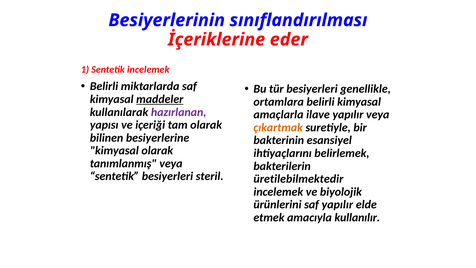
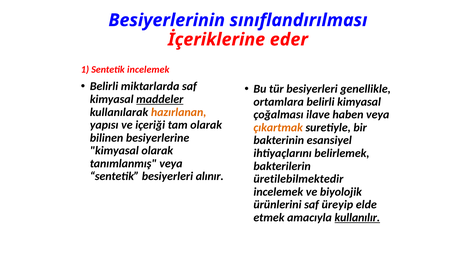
hazırlanan colour: purple -> orange (179, 112)
amaçlarla: amaçlarla -> çoğalması (279, 115)
ilave yapılır: yapılır -> haben (348, 115)
steril: steril -> alınır (210, 176)
saf yapılır: yapılır -> üreyip (337, 204)
kullanılır underline: none -> present (357, 217)
